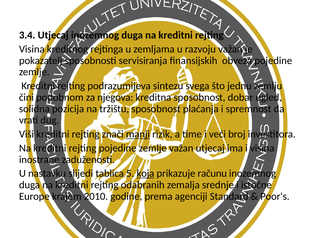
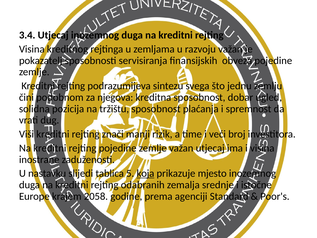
manji underline: present -> none (138, 134)
računu: računu -> mjesto (212, 173)
2010: 2010 -> 2058 (96, 196)
